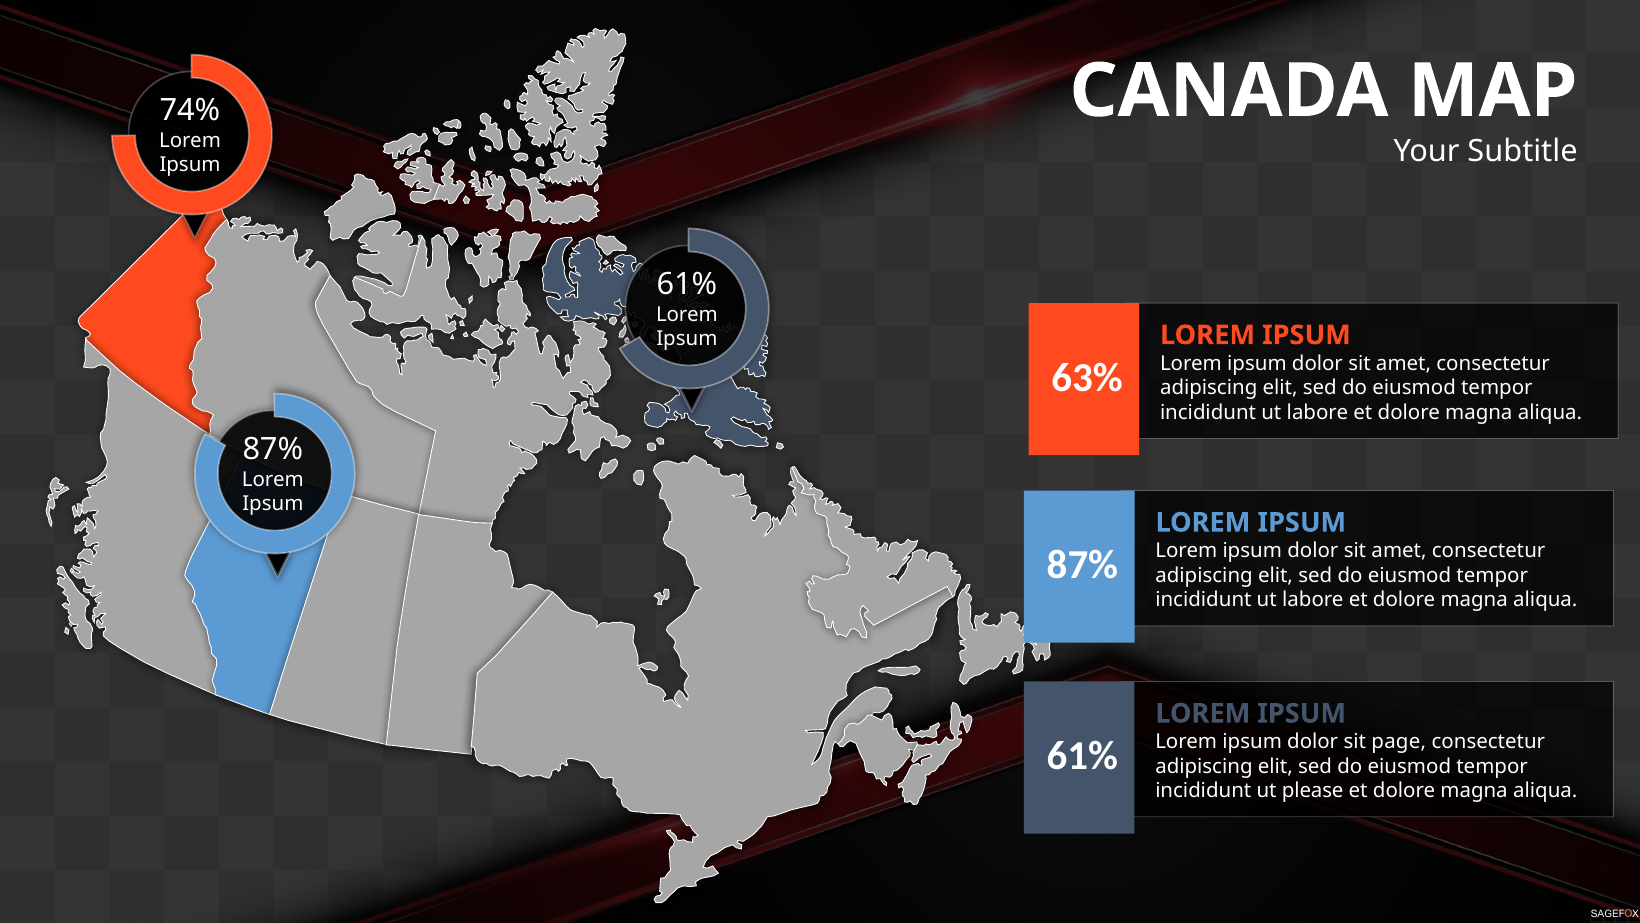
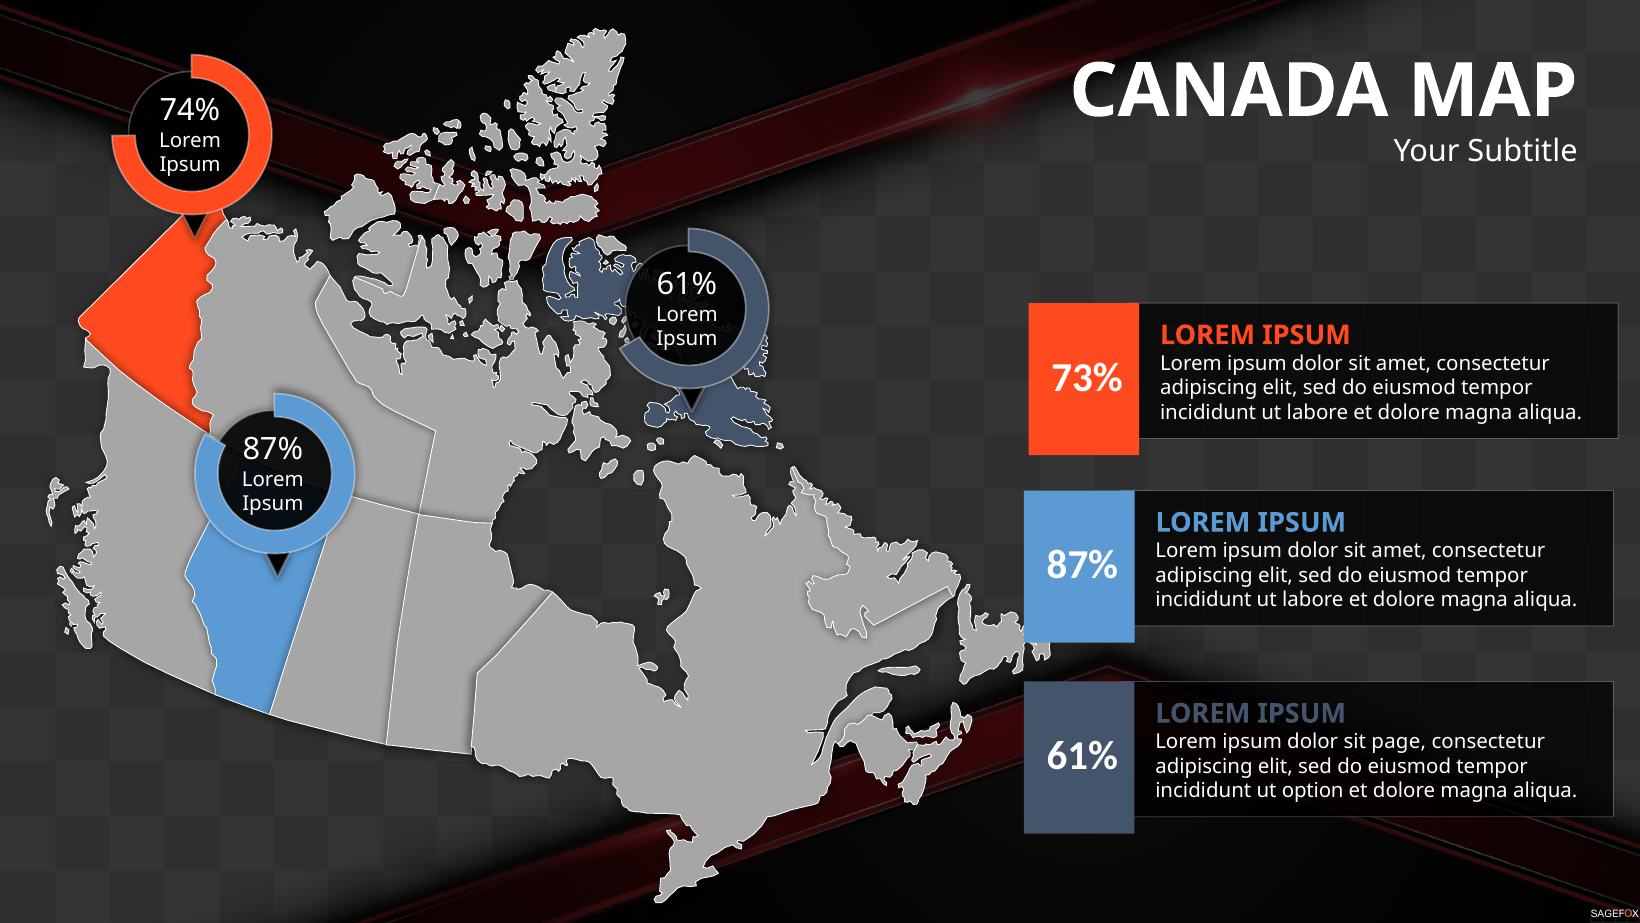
63%: 63% -> 73% (1087, 378)
please: please -> option (1313, 791)
